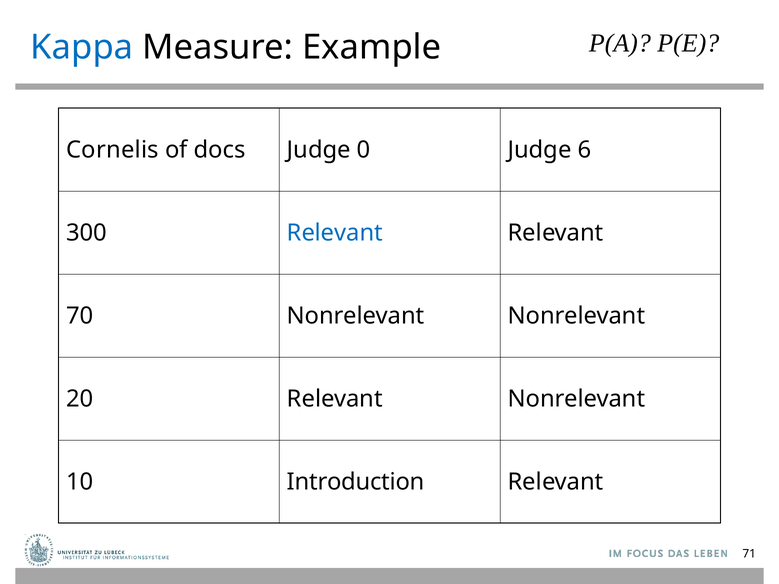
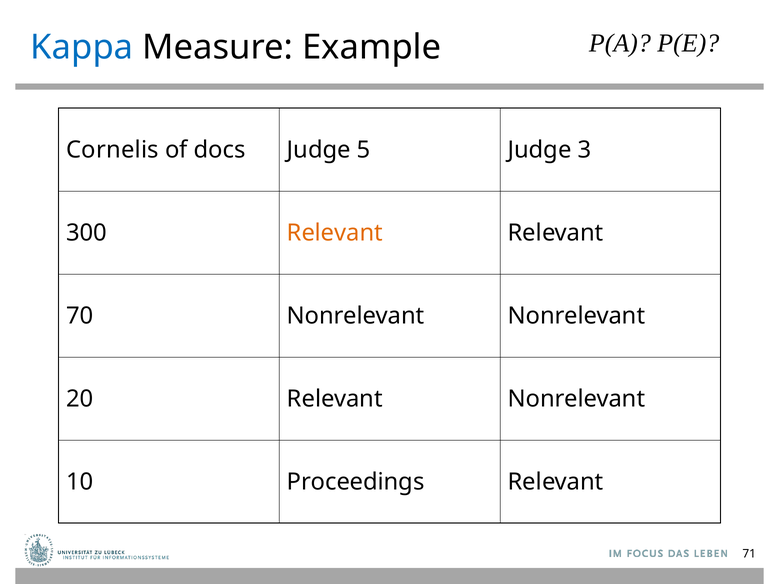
0: 0 -> 5 (364, 150)
6: 6 -> 3 (584, 150)
Relevant colour: blue -> orange (335, 233)
Introduction: Introduction -> Proceedings (356, 482)
